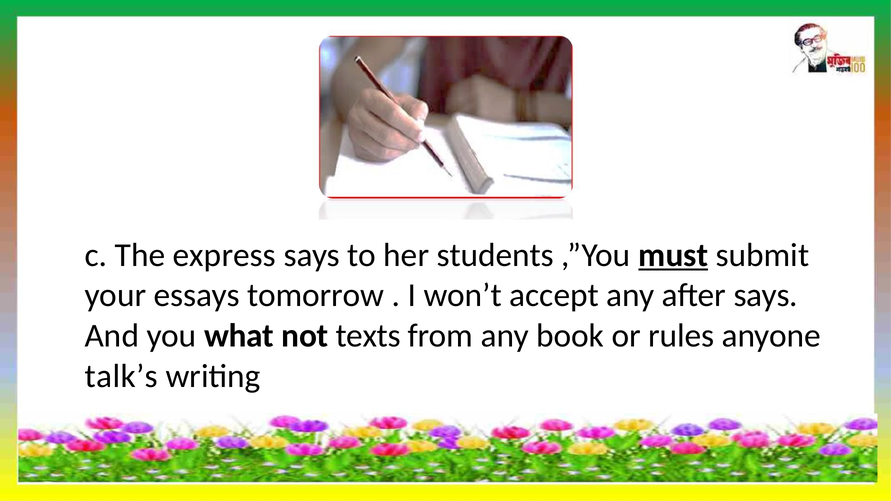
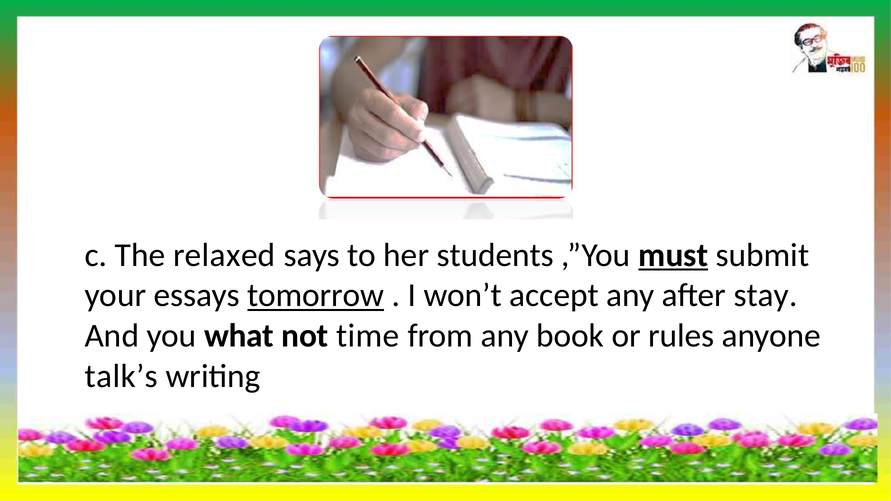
express: express -> relaxed (224, 255)
tomorrow underline: none -> present (316, 296)
after says: says -> stay (766, 296)
texts: texts -> time (368, 336)
